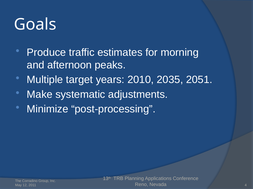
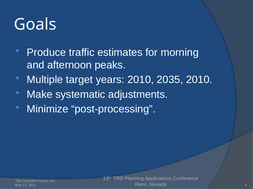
2035 2051: 2051 -> 2010 (199, 80)
